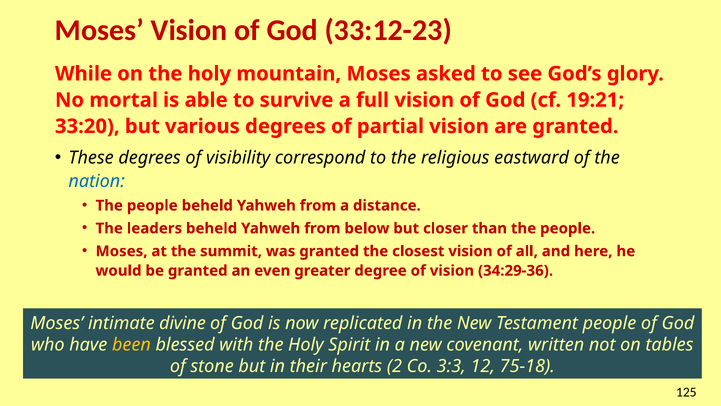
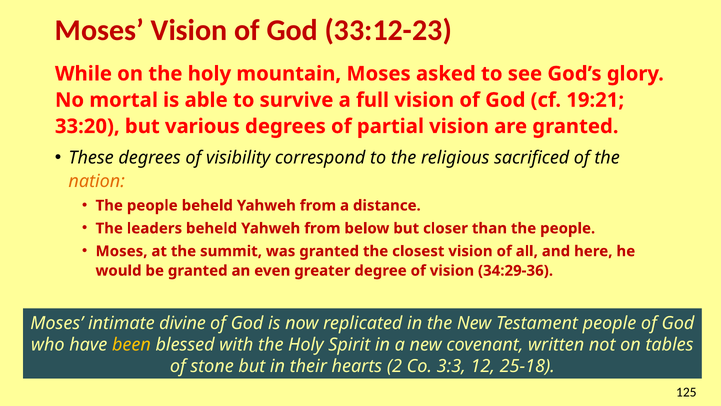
eastward: eastward -> sacrificed (532, 158)
nation colour: blue -> orange (97, 181)
75-18: 75-18 -> 25-18 (527, 366)
